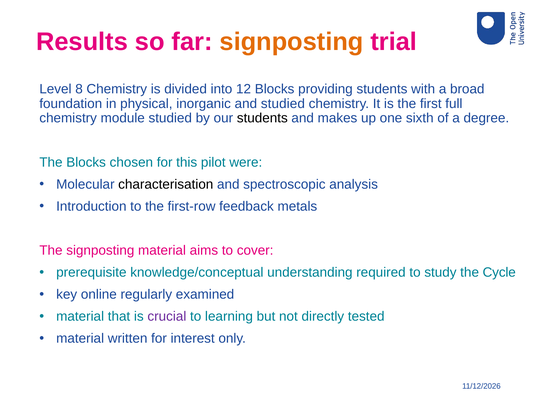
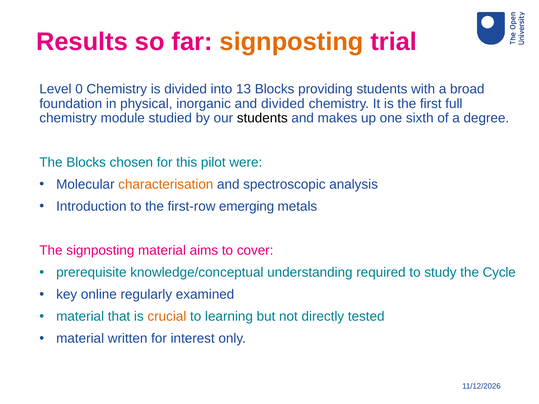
8: 8 -> 0 (79, 89)
12: 12 -> 13 (244, 89)
and studied: studied -> divided (283, 104)
characterisation colour: black -> orange (166, 184)
feedback: feedback -> emerging (247, 206)
crucial colour: purple -> orange (167, 317)
